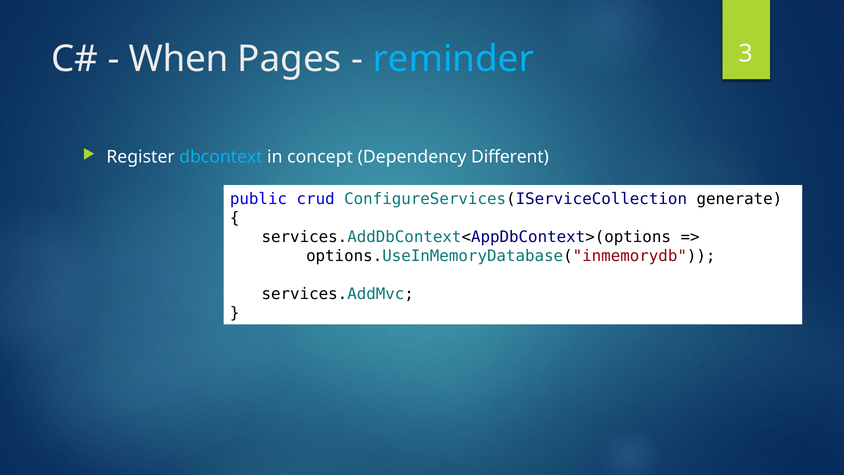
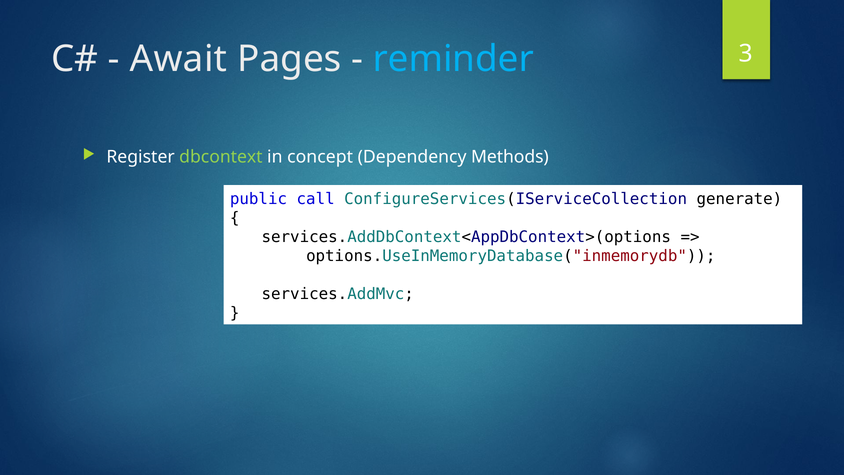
When: When -> Await (178, 59)
dbcontext colour: light blue -> light green (221, 157)
Different: Different -> Methods (510, 157)
crud: crud -> call (316, 199)
